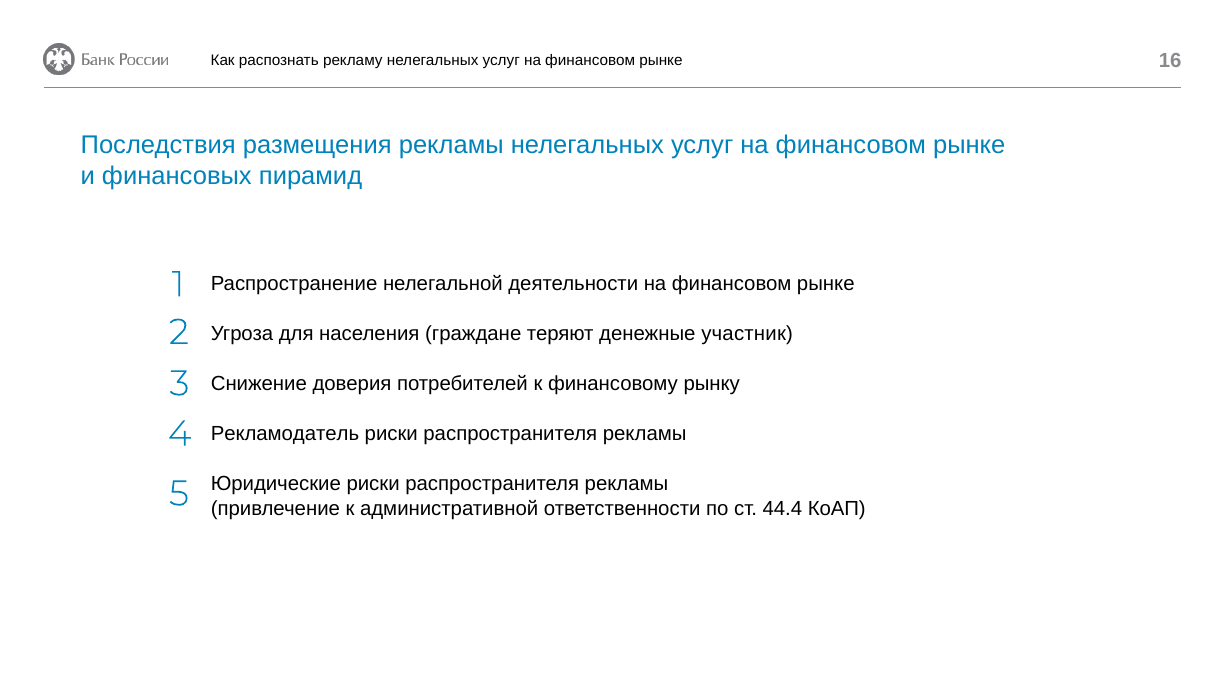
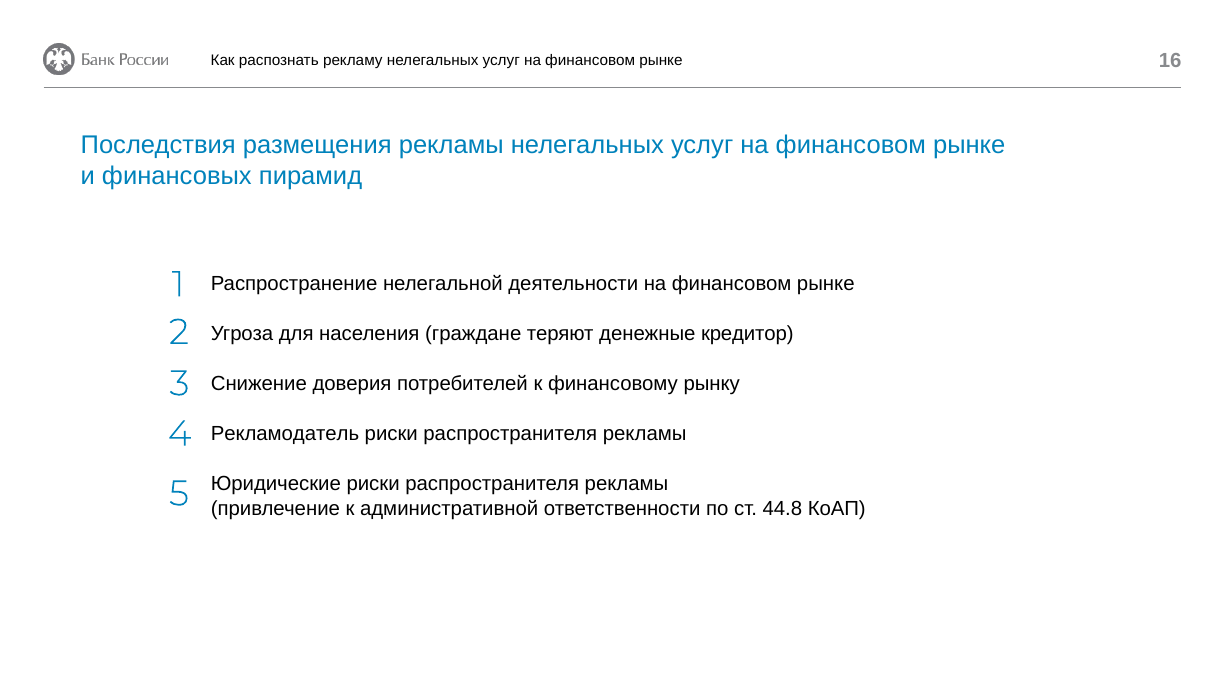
участник: участник -> кредитор (747, 334)
44.4: 44.4 -> 44.8 (782, 509)
